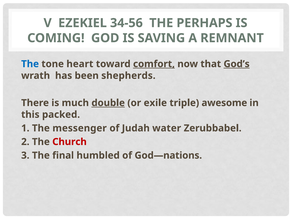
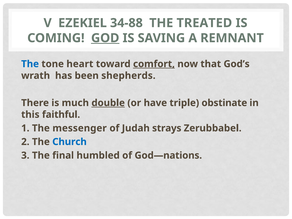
34-56: 34-56 -> 34-88 (126, 23)
PERHAPS: PERHAPS -> TREATED (204, 23)
GOD underline: none -> present (105, 38)
God’s underline: present -> none (237, 64)
exile: exile -> have (155, 103)
awesome: awesome -> obstinate (224, 103)
packed: packed -> faithful (61, 115)
water: water -> strays (167, 128)
Church colour: red -> blue (70, 142)
